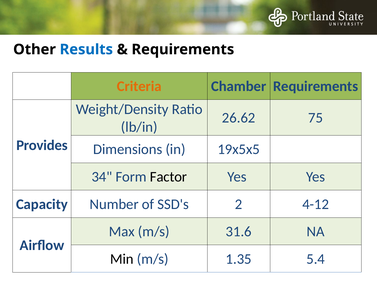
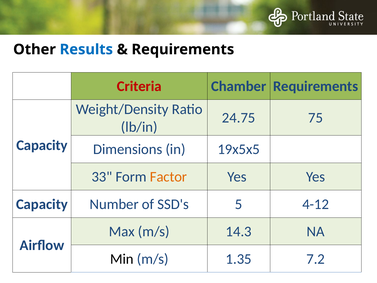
Criteria colour: orange -> red (139, 86)
26.62: 26.62 -> 24.75 (239, 118)
Provides: Provides -> Capacity (42, 145)
34: 34 -> 33 (102, 177)
Factor colour: black -> orange (168, 177)
2: 2 -> 5 (239, 204)
31.6: 31.6 -> 14.3 (239, 231)
5.4: 5.4 -> 7.2 (316, 259)
